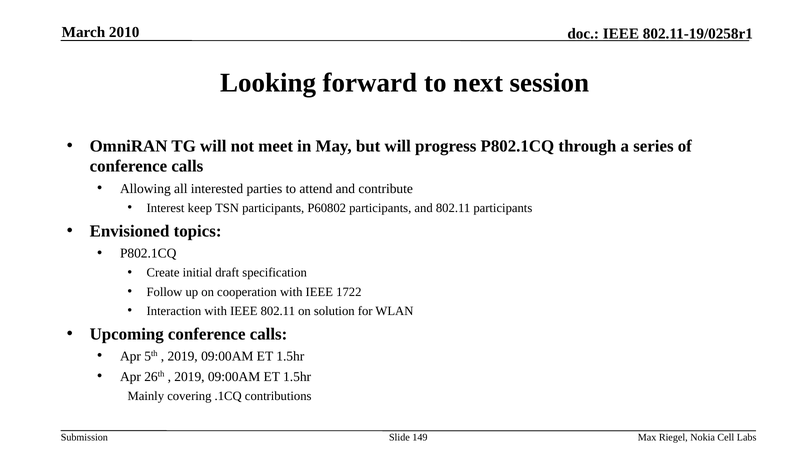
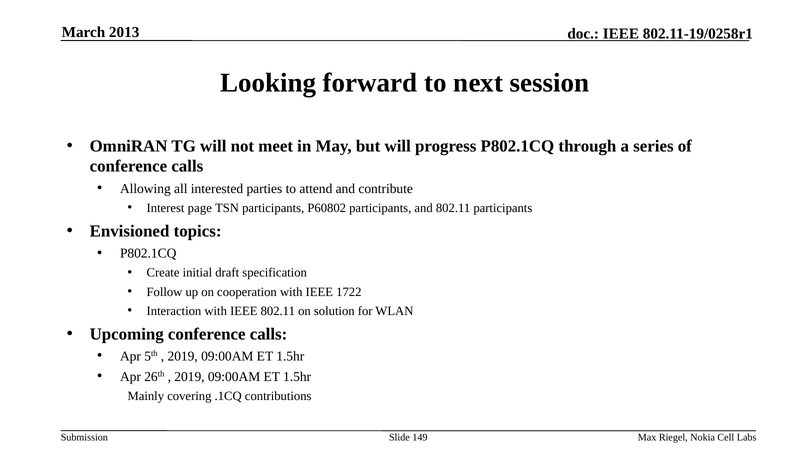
2010: 2010 -> 2013 (124, 32)
keep: keep -> page (200, 208)
